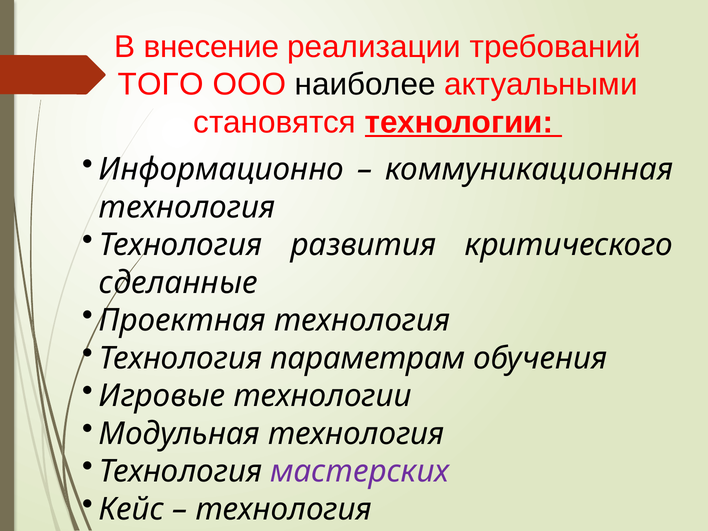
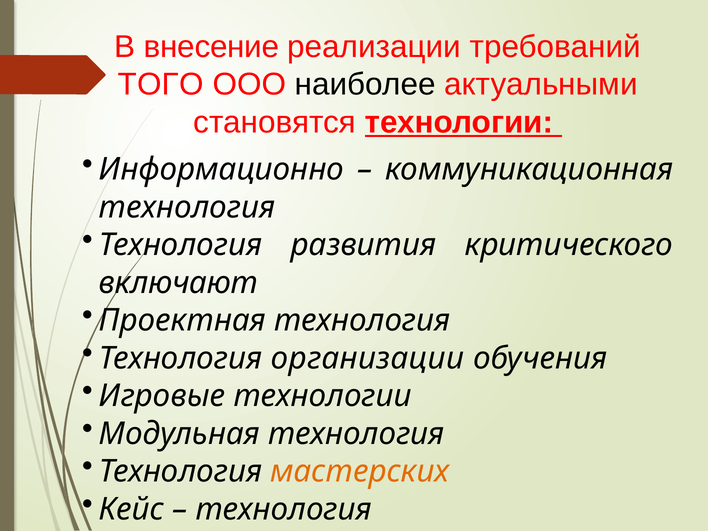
сделанные: сделанные -> включают (179, 283)
параметрам: параметрам -> организации (367, 358)
мастерских colour: purple -> orange (360, 472)
